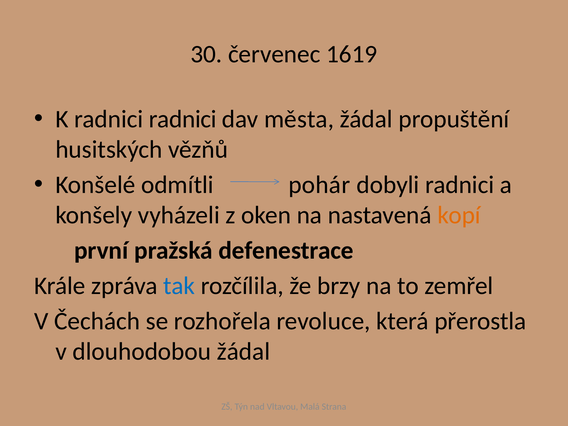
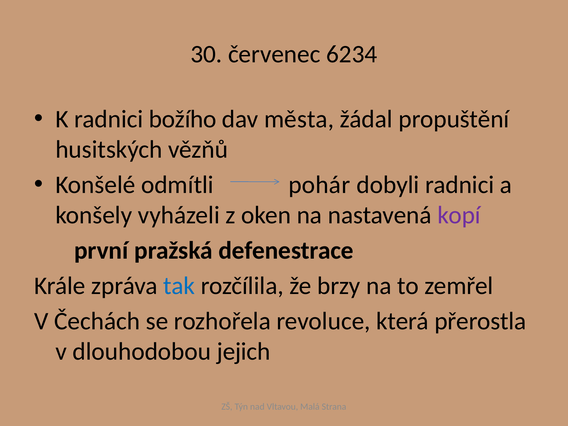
1619: 1619 -> 6234 (352, 54)
radnici radnici: radnici -> božího (183, 119)
kopí colour: orange -> purple (459, 215)
dlouhodobou žádal: žádal -> jejich (244, 351)
